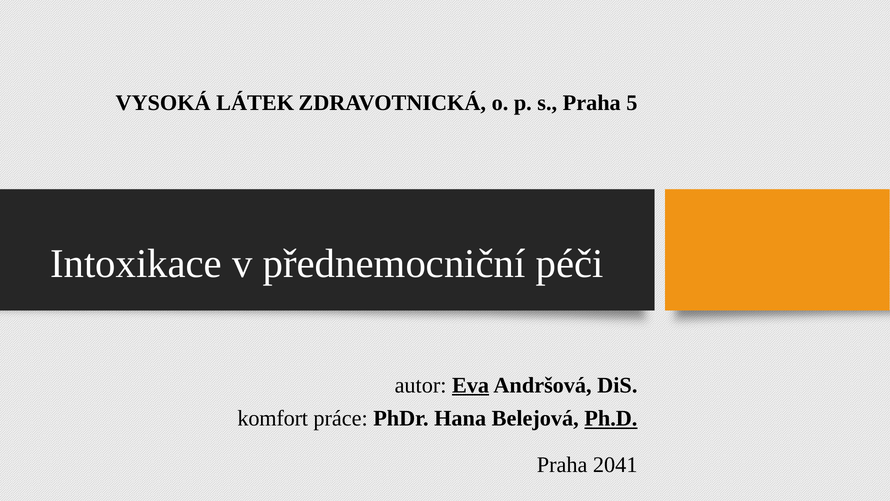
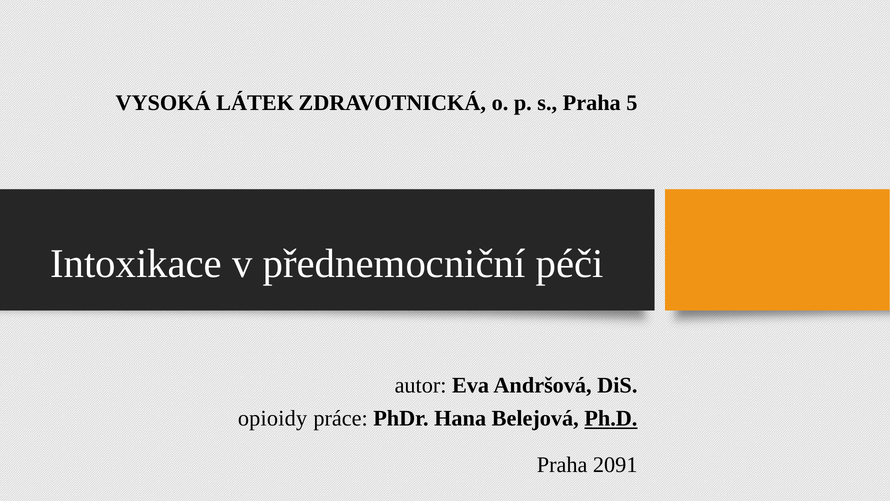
Eva underline: present -> none (471, 385)
komfort: komfort -> opioidy (273, 418)
2041: 2041 -> 2091 (615, 465)
